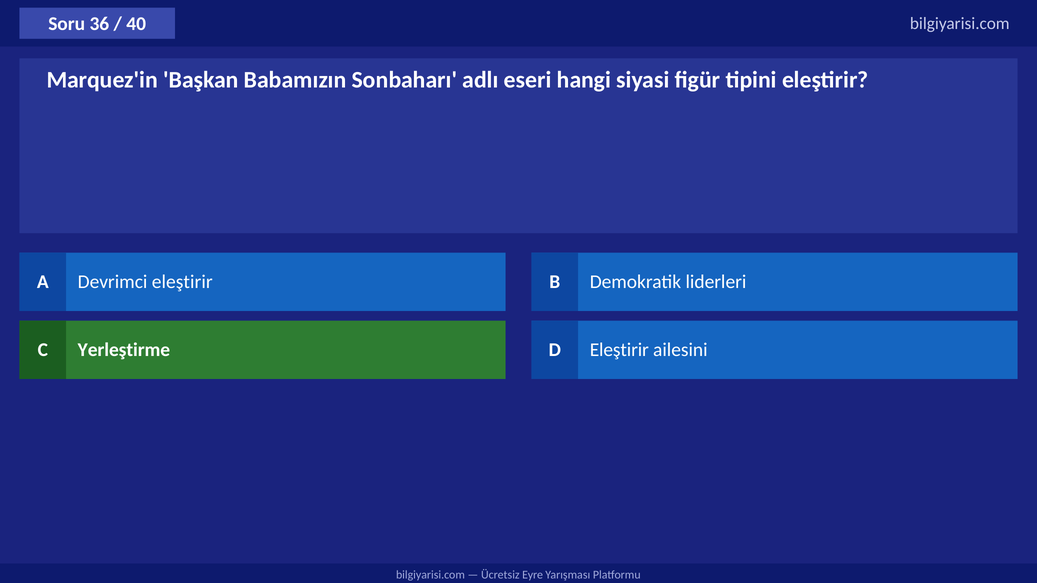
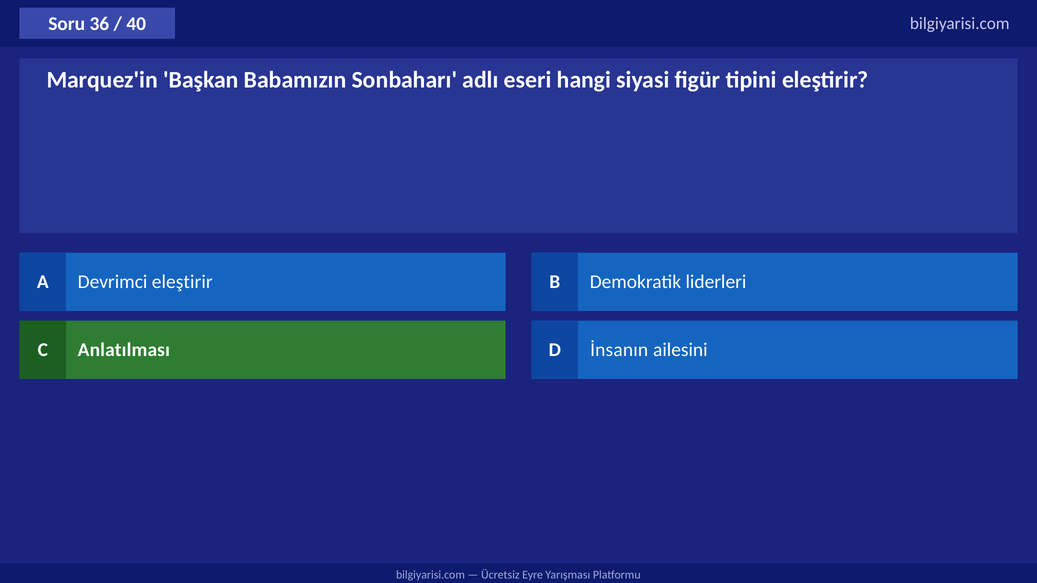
Yerleştirme: Yerleştirme -> Anlatılması (124, 350)
D Eleştirir: Eleştirir -> İnsanın (619, 350)
